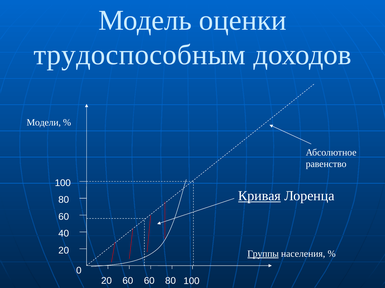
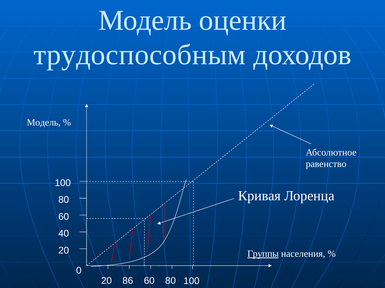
Модели: Модели -> Модель (44, 123)
Кривая underline: present -> none (259, 196)
20 60: 60 -> 86 (128, 281)
